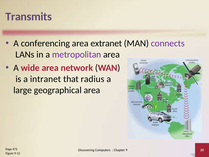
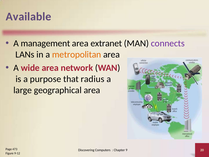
Transmits: Transmits -> Available (29, 17)
conferencing: conferencing -> management (45, 43)
metropolitan colour: purple -> orange (77, 54)
intranet: intranet -> purpose (46, 79)
